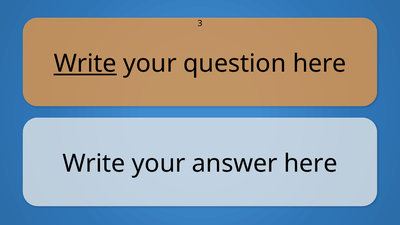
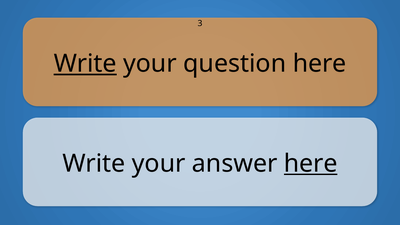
here underline: none -> present (311, 164)
